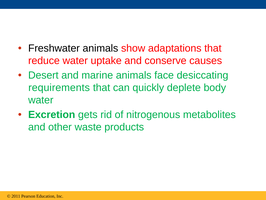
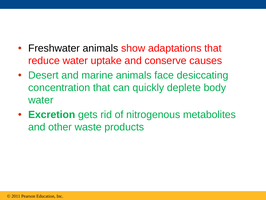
requirements: requirements -> concentration (59, 87)
